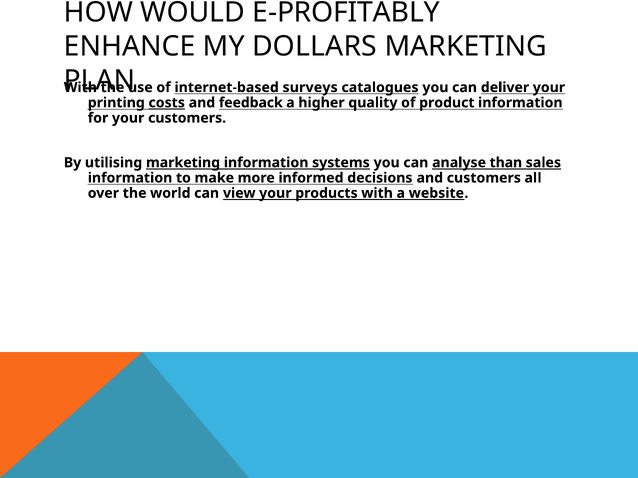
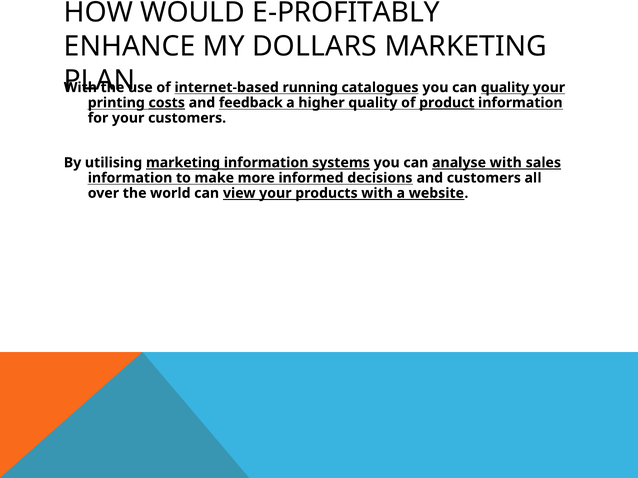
surveys: surveys -> running (310, 88)
can deliver: deliver -> quality (505, 88)
product underline: none -> present (447, 103)
analyse than: than -> with (506, 163)
